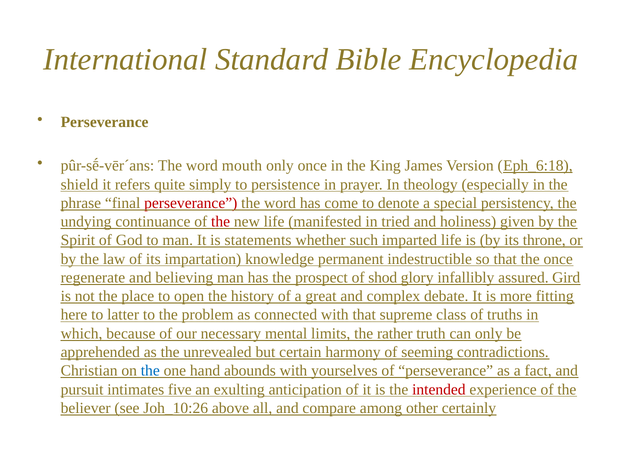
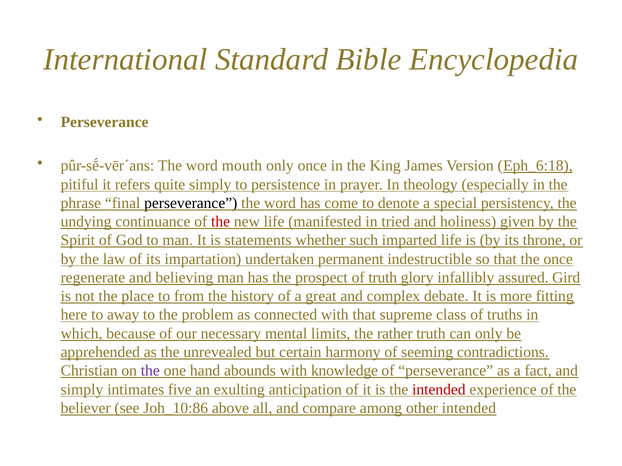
shield: shield -> pitiful (80, 185)
perseverance colour: red -> black (191, 203)
knowledge: knowledge -> undertaken (280, 259)
of shod: shod -> truth (383, 278)
open: open -> from (189, 297)
latter: latter -> away (123, 315)
the colour: blue -> purple (150, 371)
yourselves: yourselves -> knowledge (344, 371)
pursuit: pursuit -> simply (82, 390)
Joh_10:26: Joh_10:26 -> Joh_10:86 (176, 408)
other certainly: certainly -> intended (469, 408)
